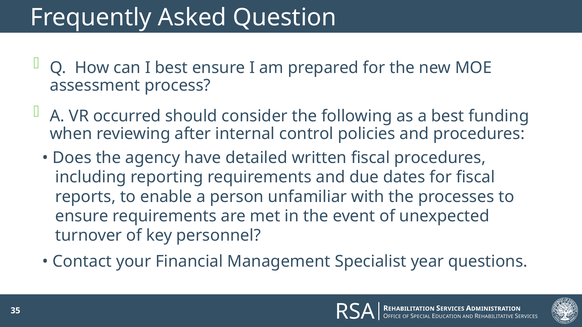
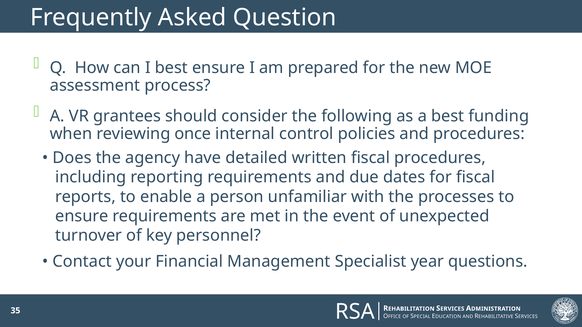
occurred: occurred -> grantees (127, 116)
after: after -> once (193, 134)
